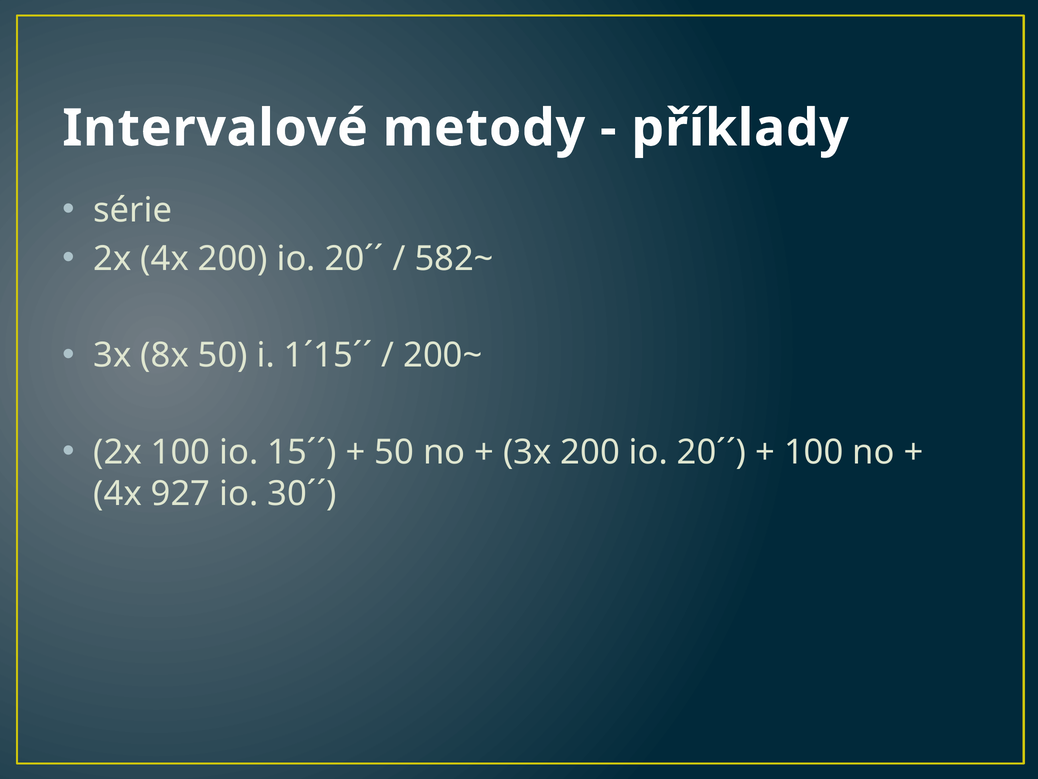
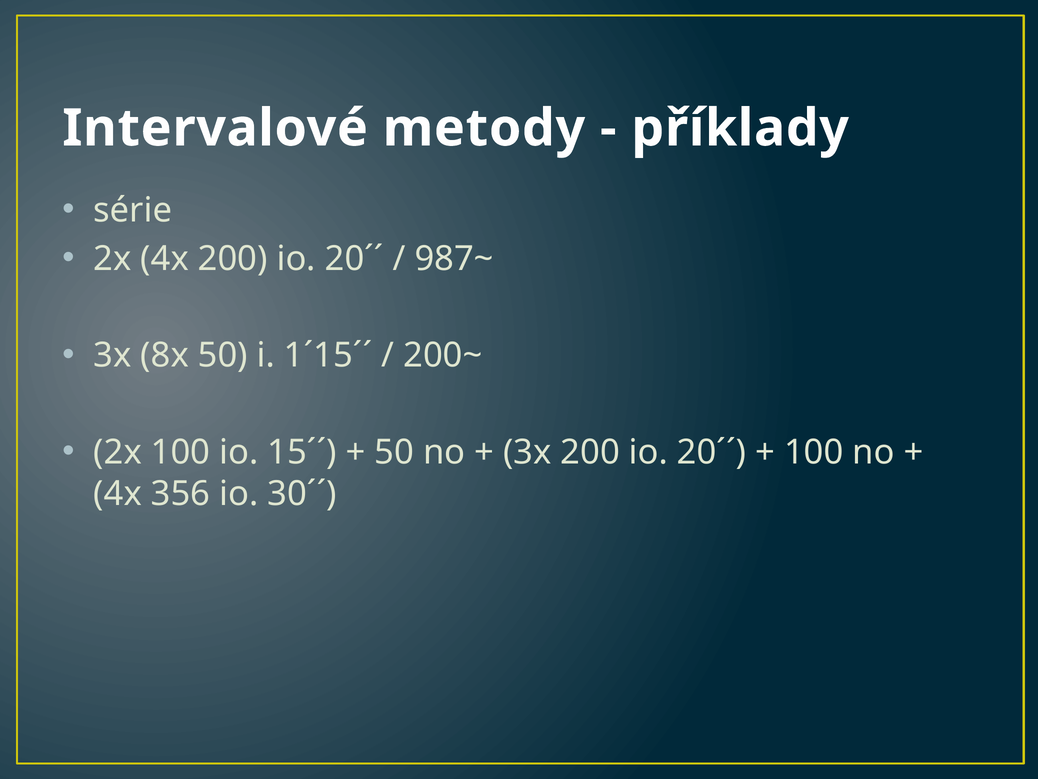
582~: 582~ -> 987~ (454, 258)
927: 927 -> 356 (181, 494)
